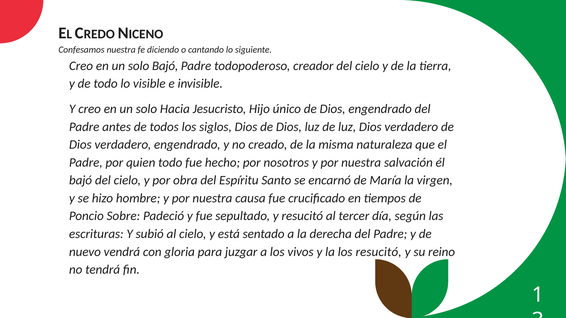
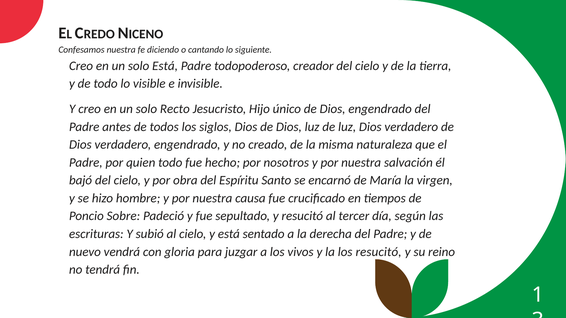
solo Bajó: Bajó -> Está (165, 66)
Hacia: Hacia -> Recto (175, 109)
